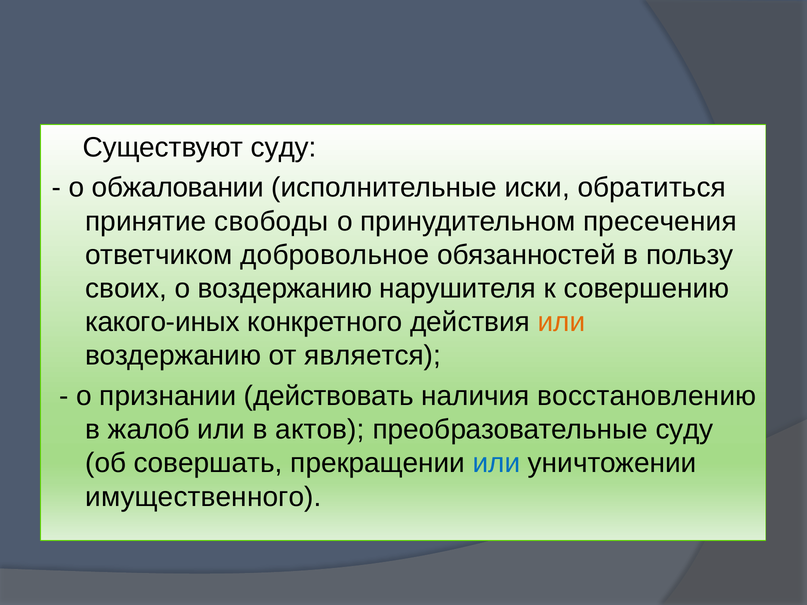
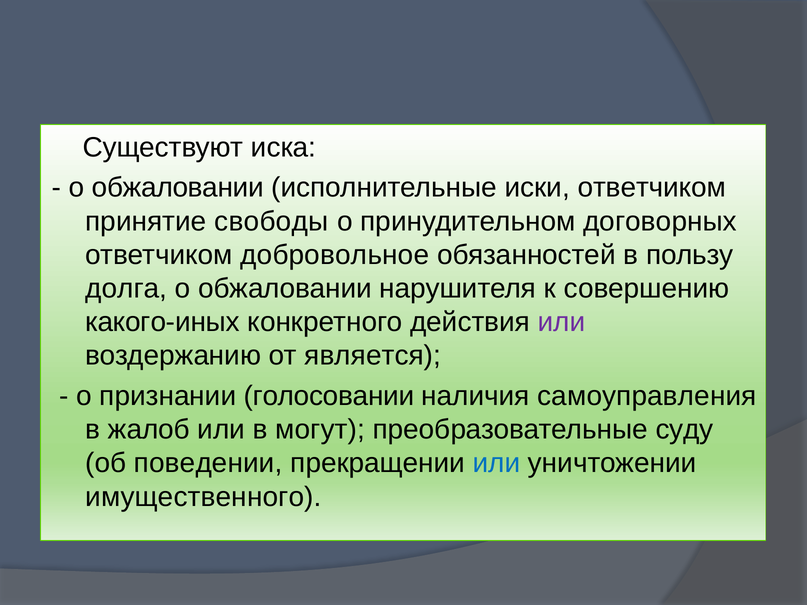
Существуют суду: суду -> иска (284, 147)
иски обратиться: обратиться -> ответчиком (652, 188)
пресечения: пресечения -> договорных (660, 221)
своих: своих -> долга (126, 289)
воздержанию: воздержанию -> обжаловании (285, 289)
или colour: orange -> purple (562, 322)
действовать: действовать -> голосовании (329, 396)
восстановлению: восстановлению -> самоуправления (647, 396)
актов: актов -> могут (320, 430)
совершать: совершать -> поведении (208, 463)
